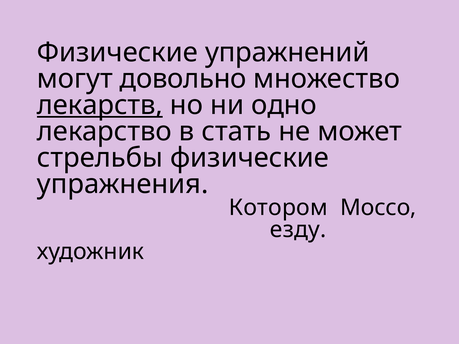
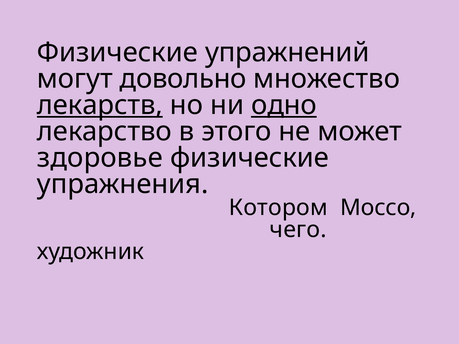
одно underline: none -> present (284, 105)
стать: стать -> этого (236, 132)
стрельбы: стрельбы -> здоровье (100, 158)
езду: езду -> чего (298, 230)
